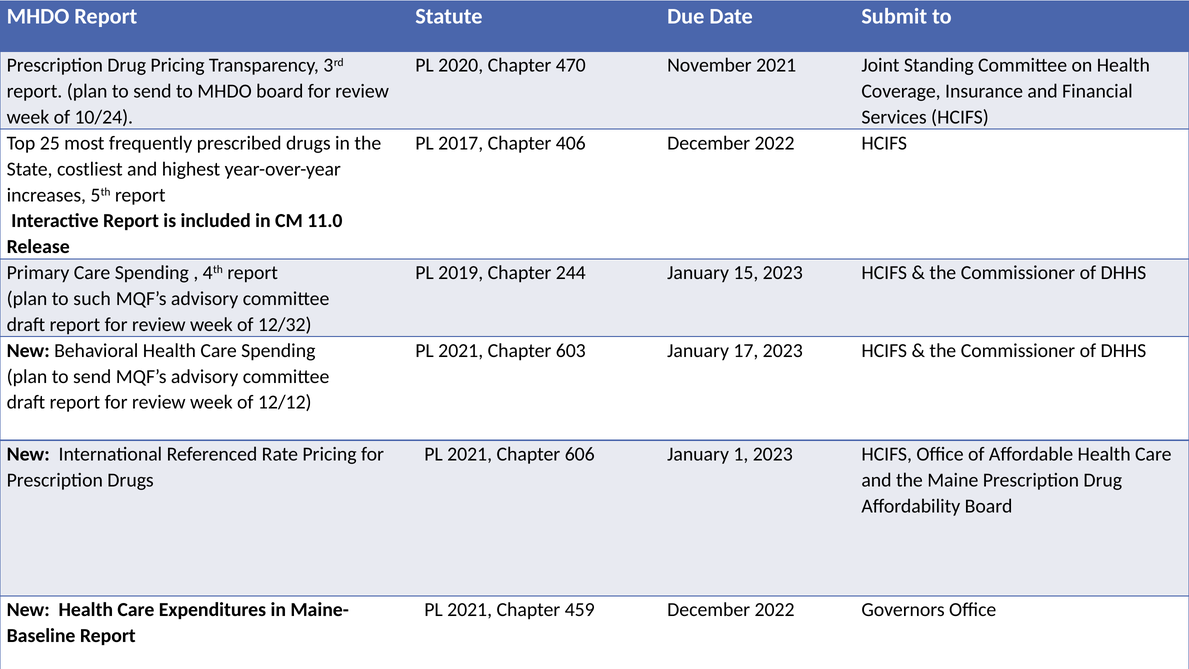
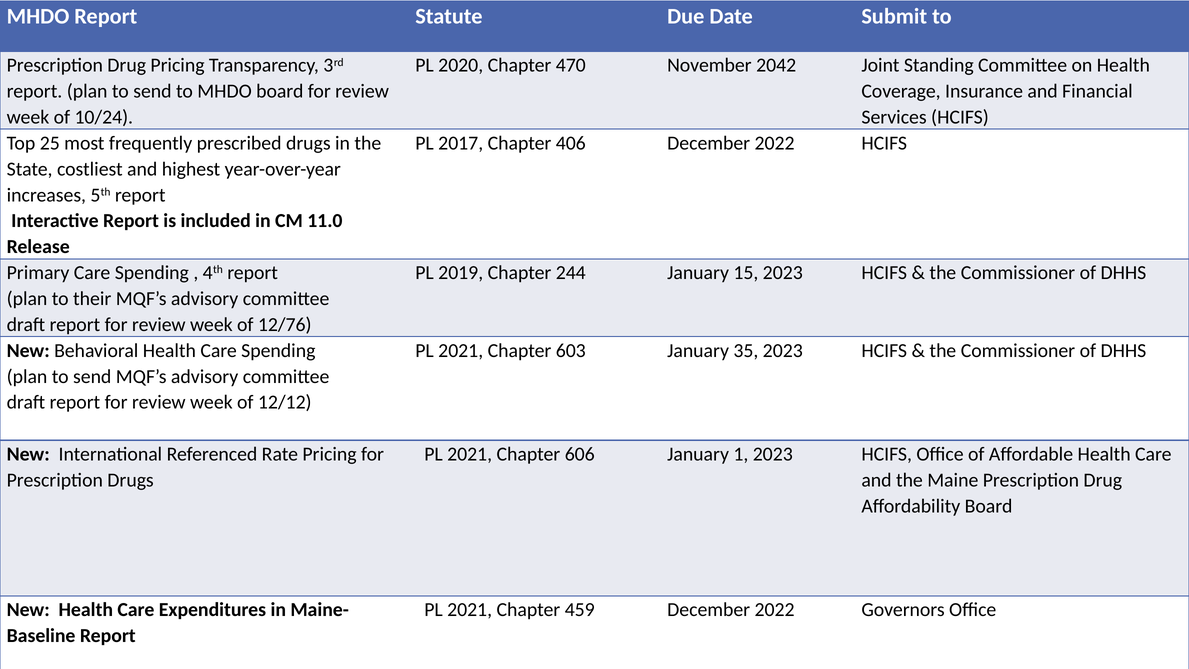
November 2021: 2021 -> 2042 (776, 65)
such: such -> their (92, 299)
12/32: 12/32 -> 12/76 (285, 325)
17: 17 -> 35 (746, 351)
